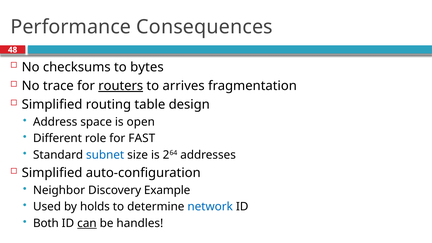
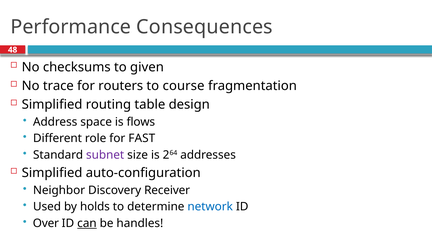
bytes: bytes -> given (147, 67)
routers underline: present -> none (121, 86)
arrives: arrives -> course (184, 86)
open: open -> flows (141, 122)
subnet colour: blue -> purple (105, 155)
Example: Example -> Receiver (167, 190)
Both: Both -> Over (46, 223)
